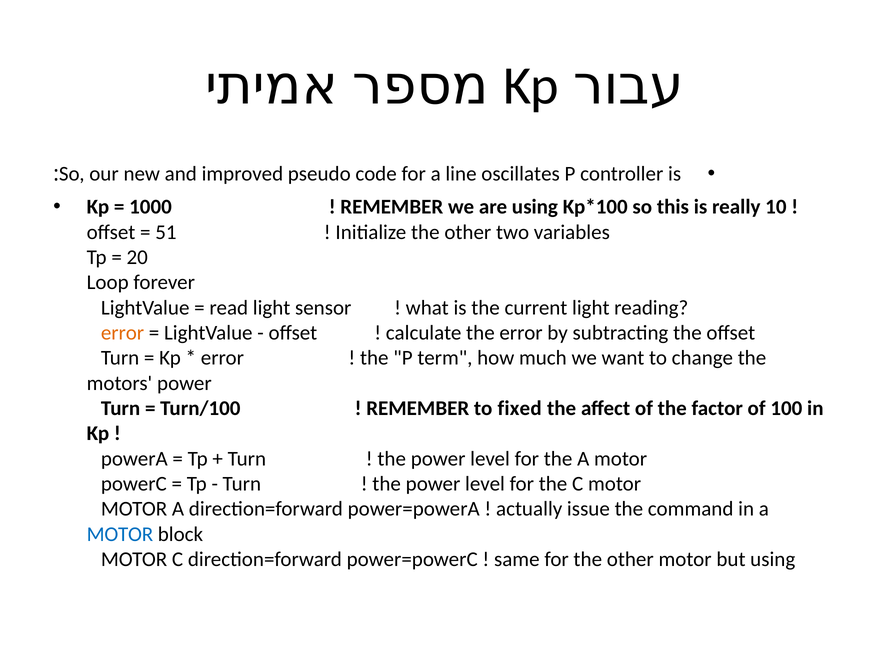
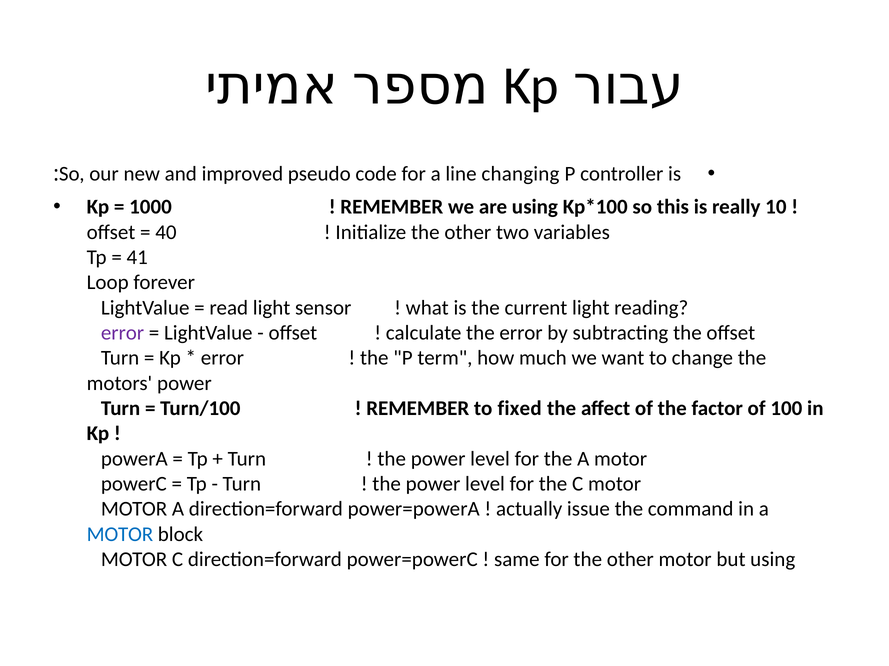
oscillates: oscillates -> changing (520, 174)
51: 51 -> 40 (166, 232)
20: 20 -> 41 (137, 258)
error colour: orange -> purple (122, 333)
